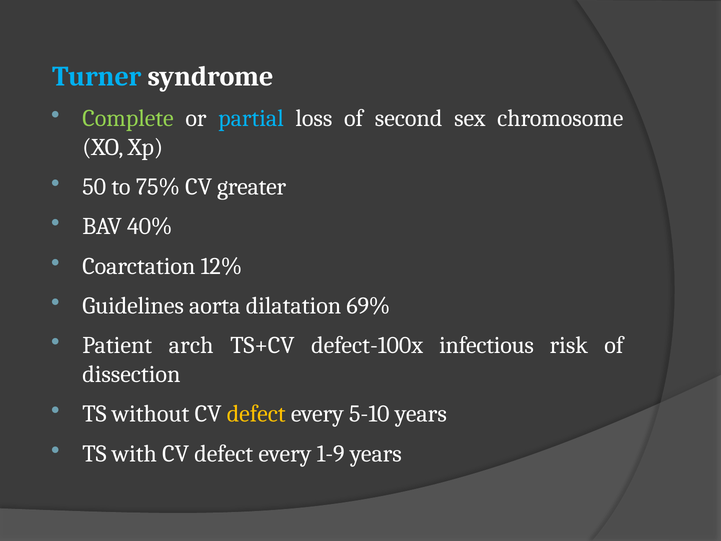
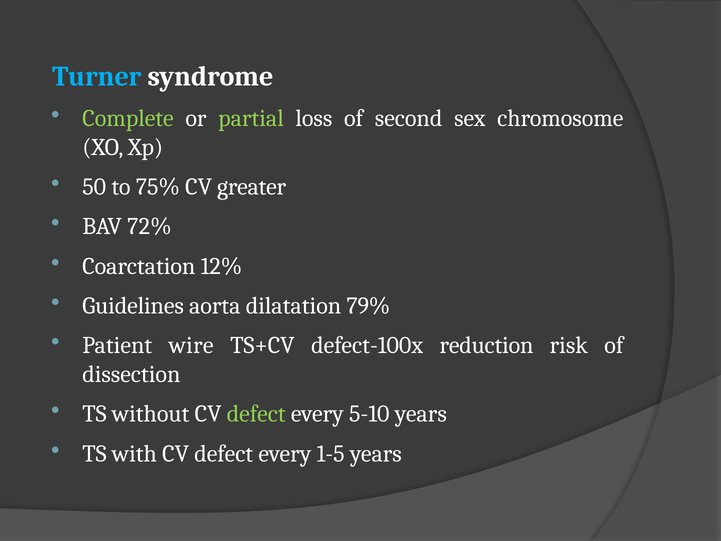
partial colour: light blue -> light green (251, 118)
40%: 40% -> 72% (149, 226)
69%: 69% -> 79% (368, 306)
arch: arch -> wire (191, 345)
infectious: infectious -> reduction (486, 345)
defect colour: yellow -> light green (256, 414)
1-9: 1-9 -> 1-5 (331, 453)
